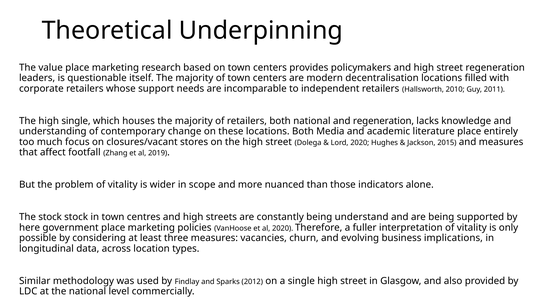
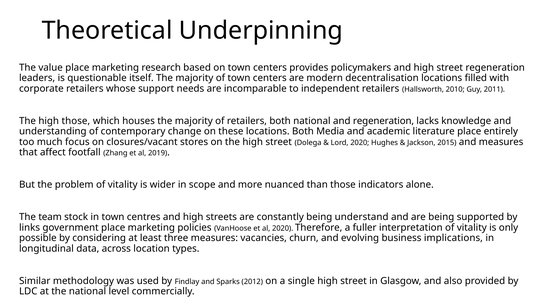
high single: single -> those (76, 121)
The stock: stock -> team (50, 217)
here: here -> links (30, 227)
